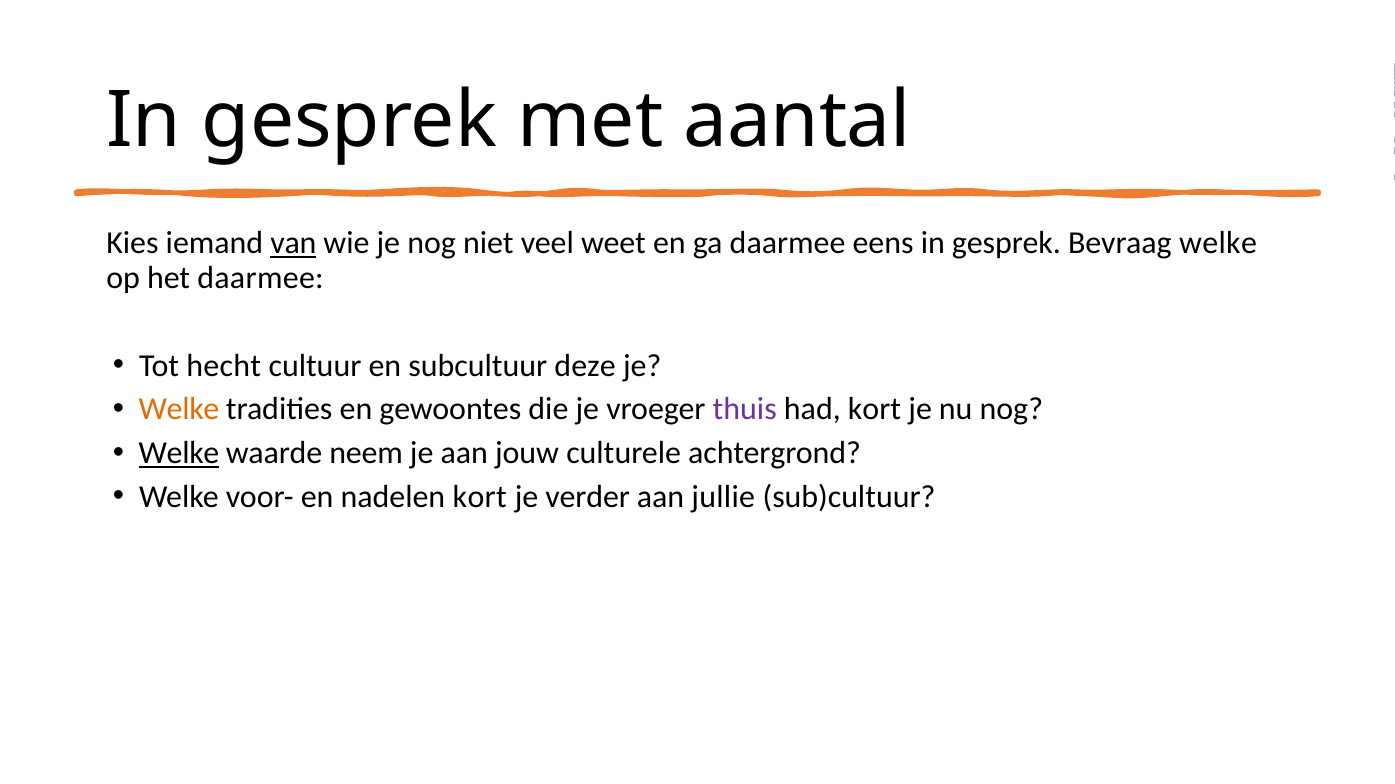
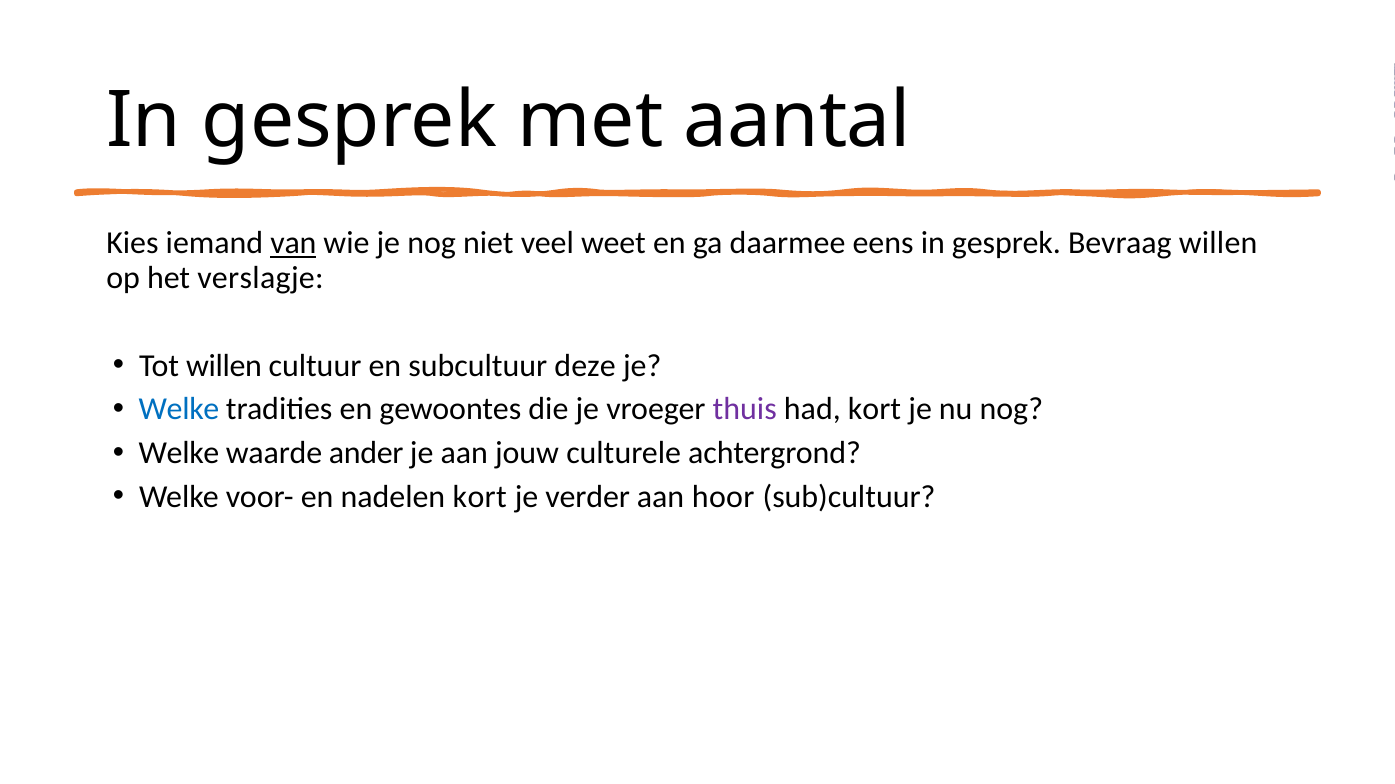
Bevraag welke: welke -> willen (1218, 243)
het daarmee: daarmee -> verslagje (260, 278)
Tot hecht: hecht -> willen (224, 366)
Welke colour: orange -> blue (179, 410)
Welke underline: present -> none (179, 453)
neem: neem -> ander (366, 453)
jullie: jullie -> hoor (723, 497)
